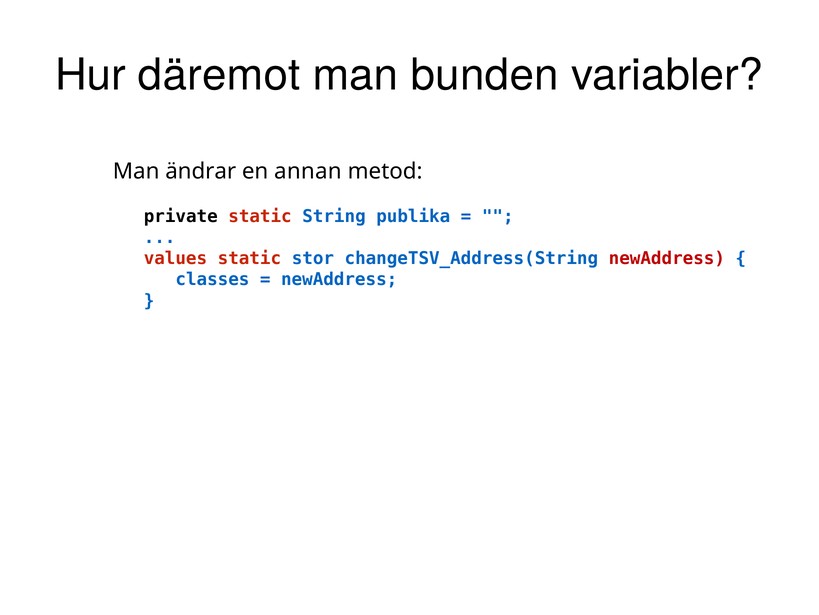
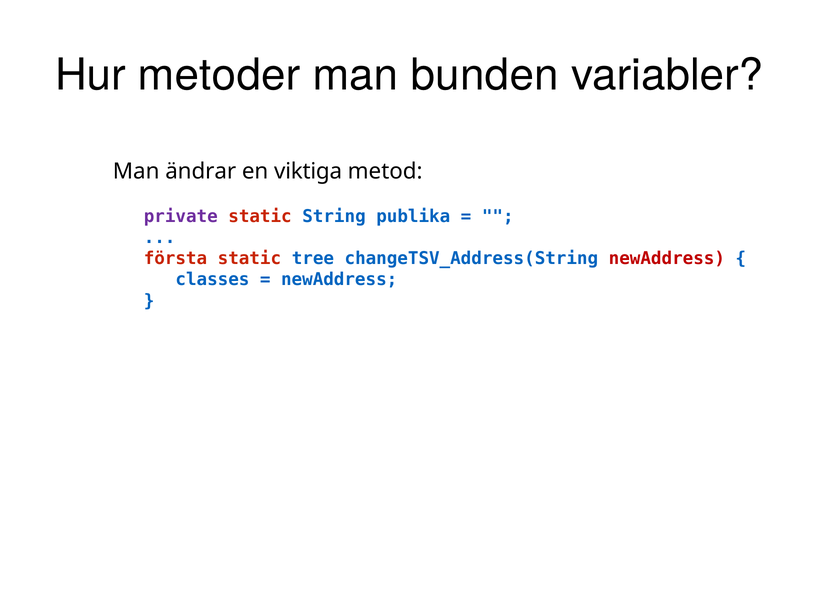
däremot: däremot -> metoder (219, 75)
annan: annan -> viktiga (308, 171)
private colour: black -> purple (181, 216)
values: values -> första (175, 258)
stor: stor -> tree (313, 258)
